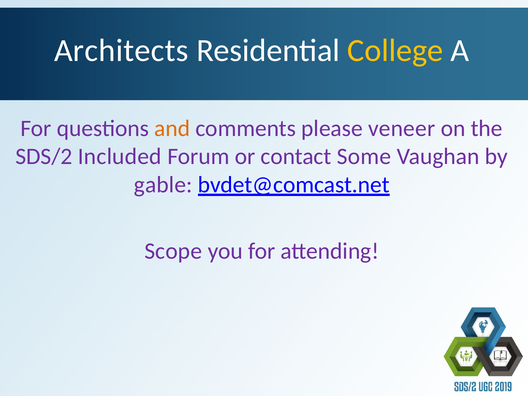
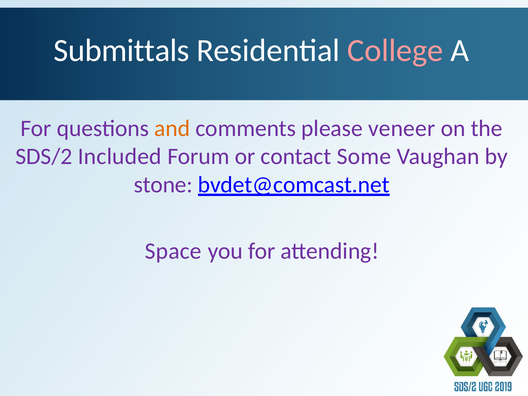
Architects: Architects -> Submittals (122, 51)
College colour: yellow -> pink (395, 51)
gable: gable -> stone (163, 185)
Scope: Scope -> Space (173, 251)
